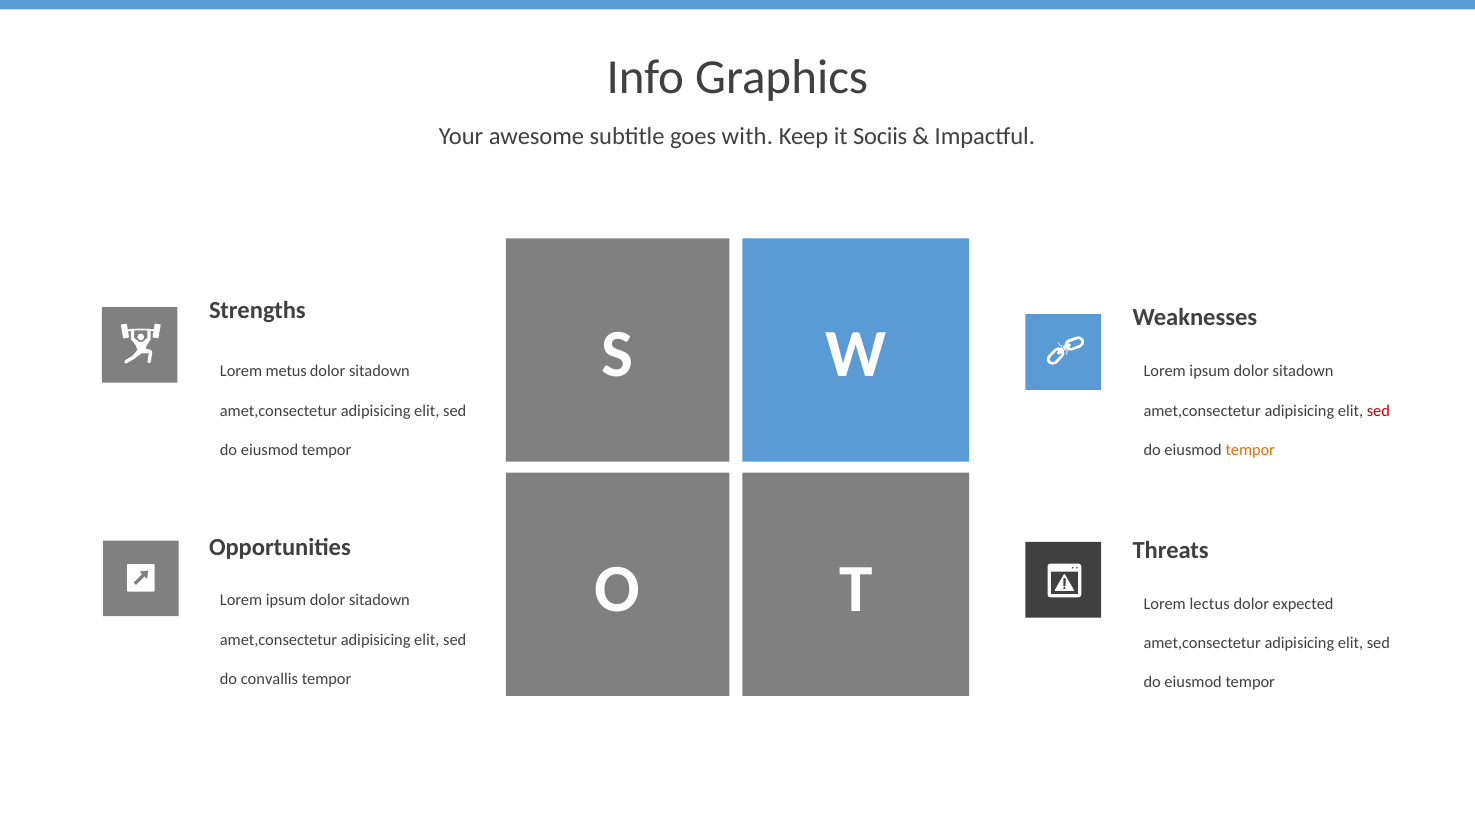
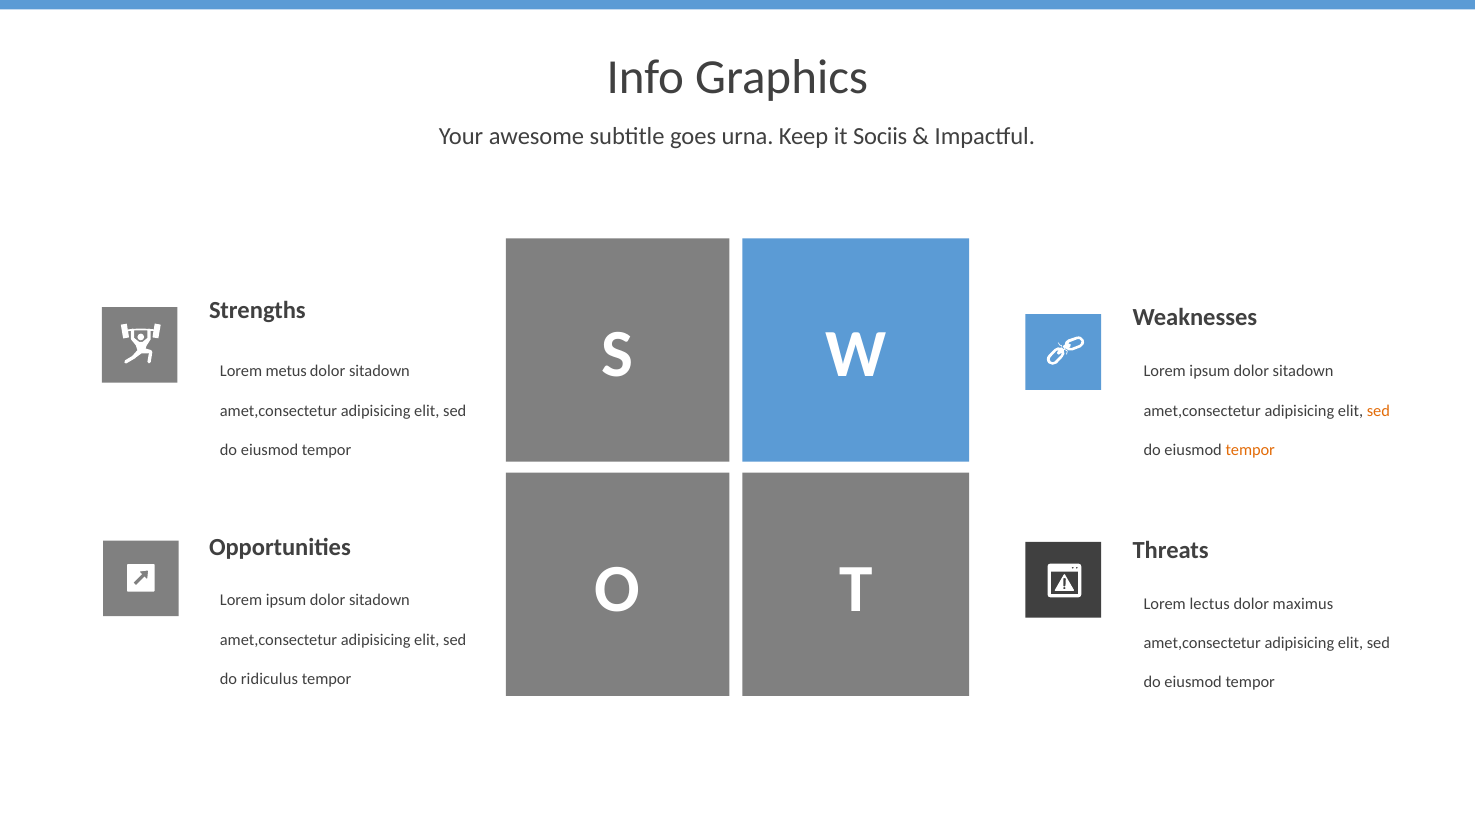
with: with -> urna (748, 137)
sed colour: red -> orange (1378, 411)
expected: expected -> maximus (1303, 604)
convallis: convallis -> ridiculus (269, 680)
